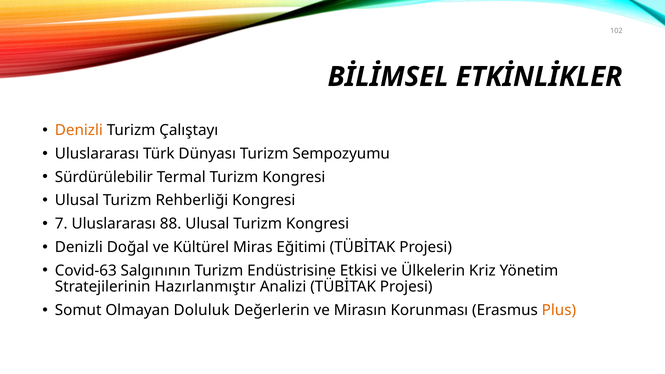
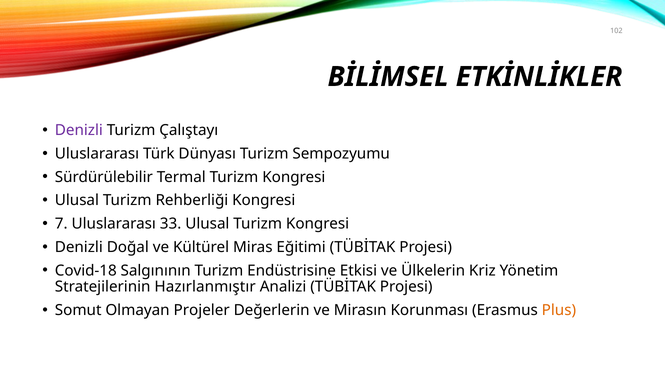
Denizli colour: orange -> purple (79, 130)
88: 88 -> 33 (171, 224)
Covid-63: Covid-63 -> Covid-18 (86, 271)
Doluluk: Doluluk -> Projeler (202, 310)
